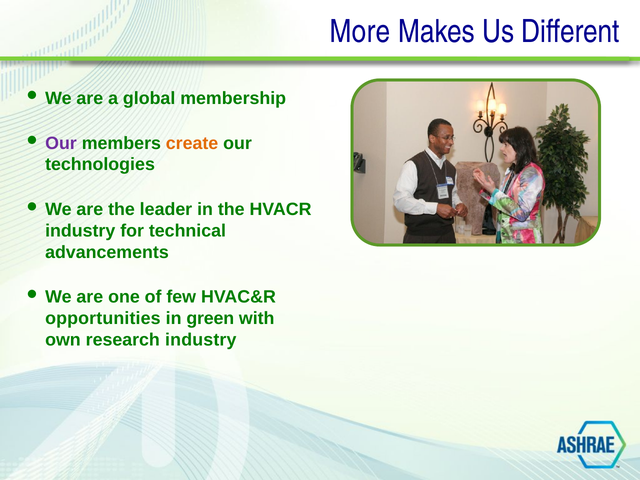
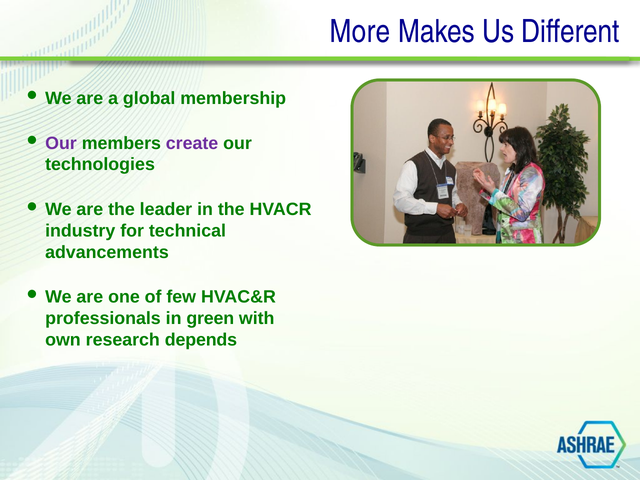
create colour: orange -> purple (192, 143)
opportunities: opportunities -> professionals (103, 318)
research industry: industry -> depends (201, 340)
